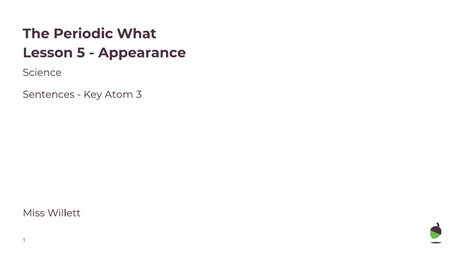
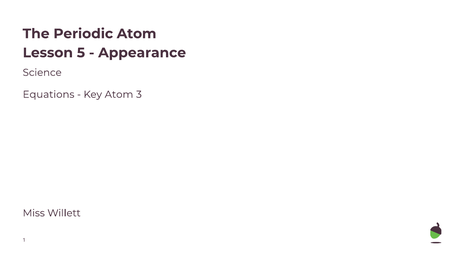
Periodic What: What -> Atom (137, 34)
Sentences: Sentences -> Equations (49, 95)
